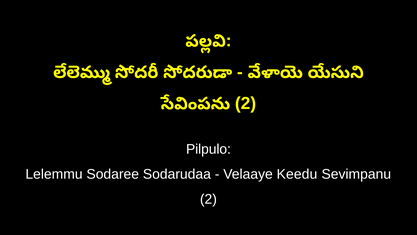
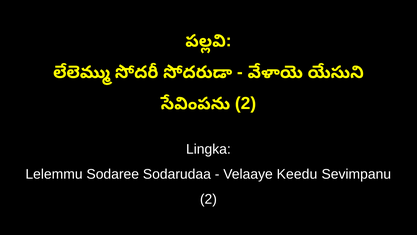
Pilpulo: Pilpulo -> Lingka (208, 149)
